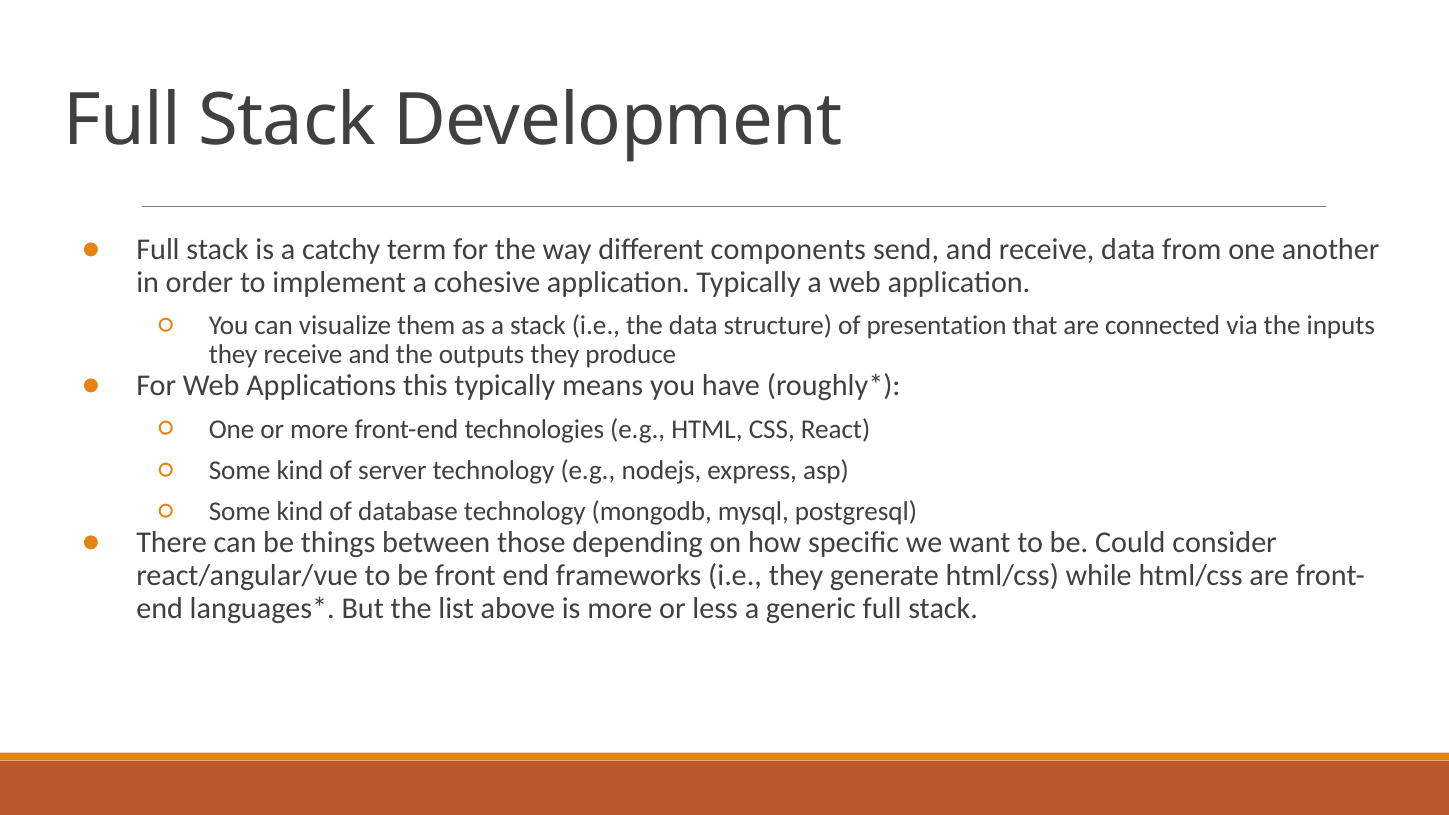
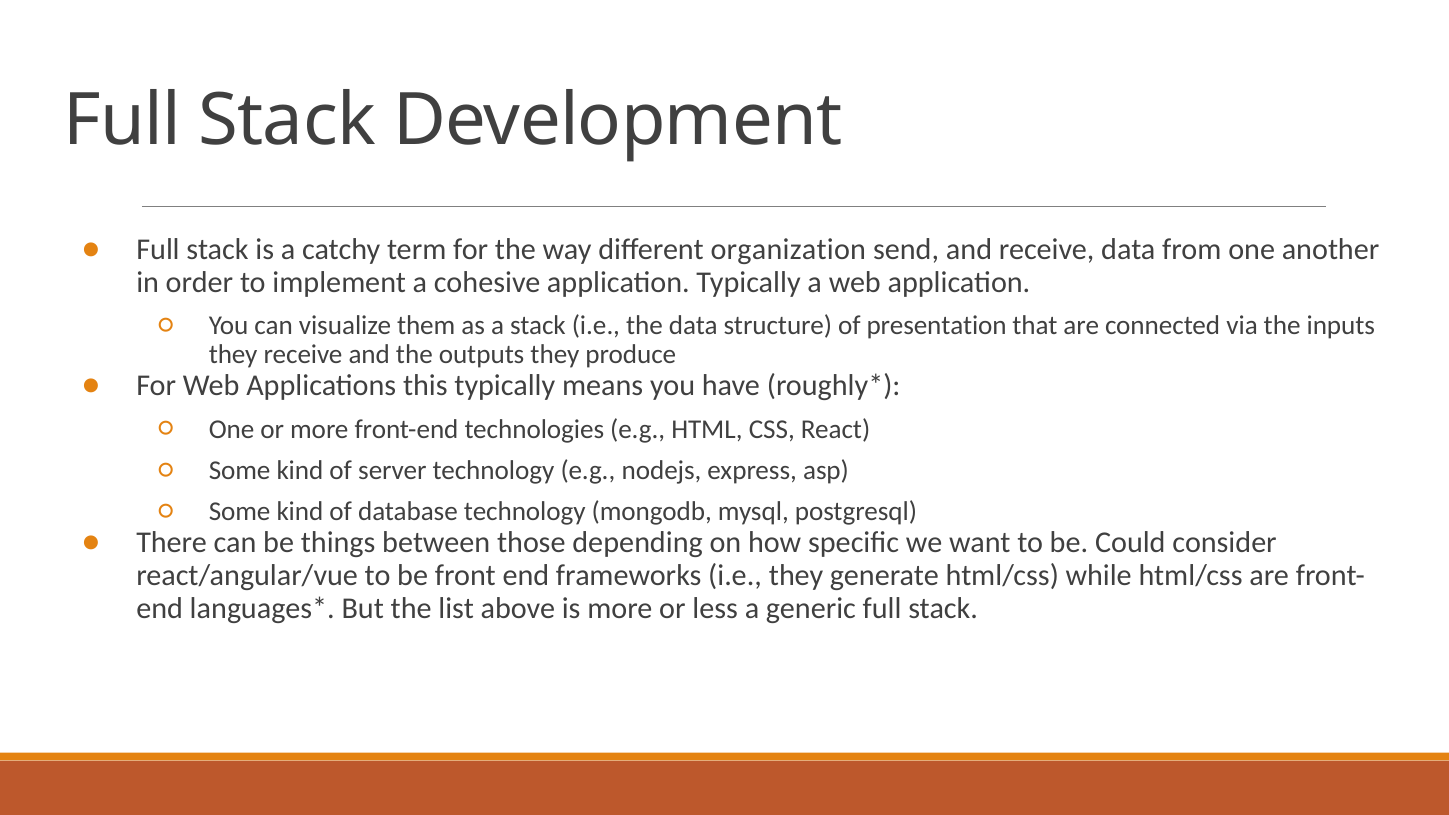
components: components -> organization (788, 250)
